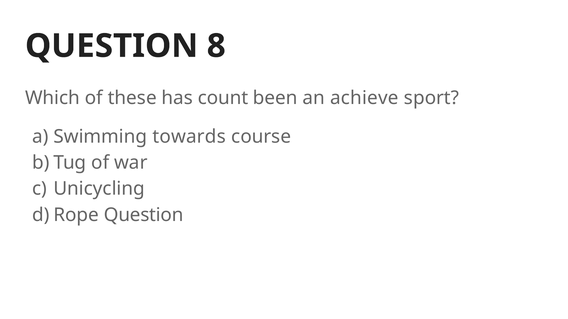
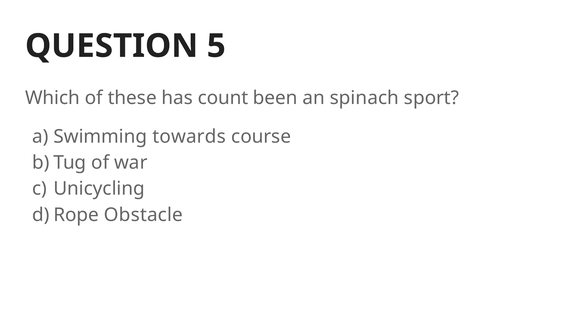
8: 8 -> 5 (216, 46)
achieve: achieve -> spinach (364, 98)
Question: Question -> Obstacle (143, 215)
